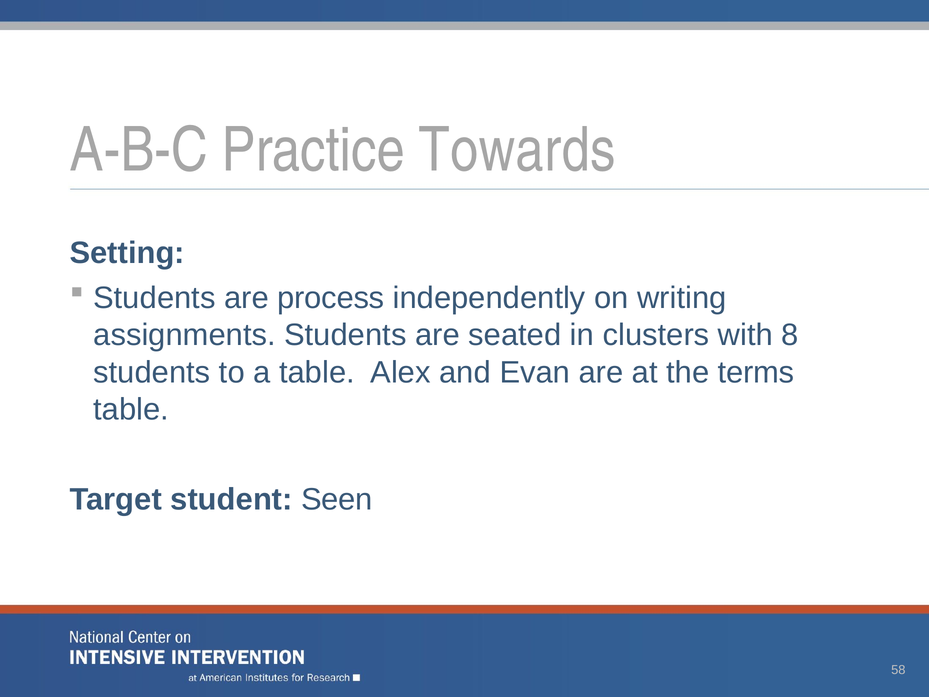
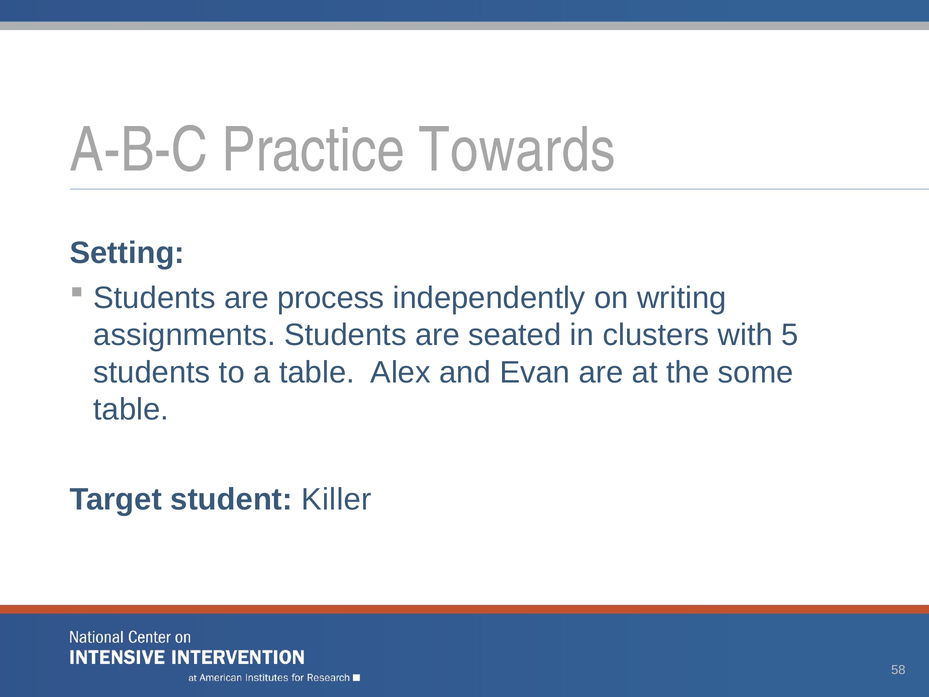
8: 8 -> 5 (790, 335)
terms: terms -> some (756, 372)
Seen: Seen -> Killer (336, 499)
